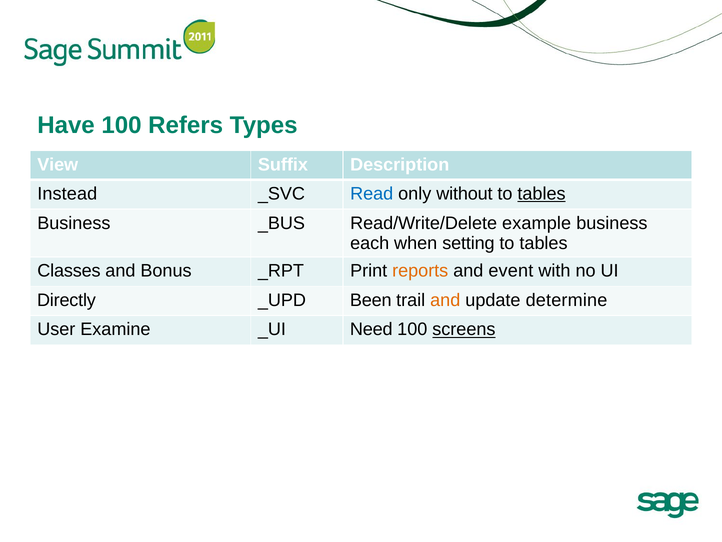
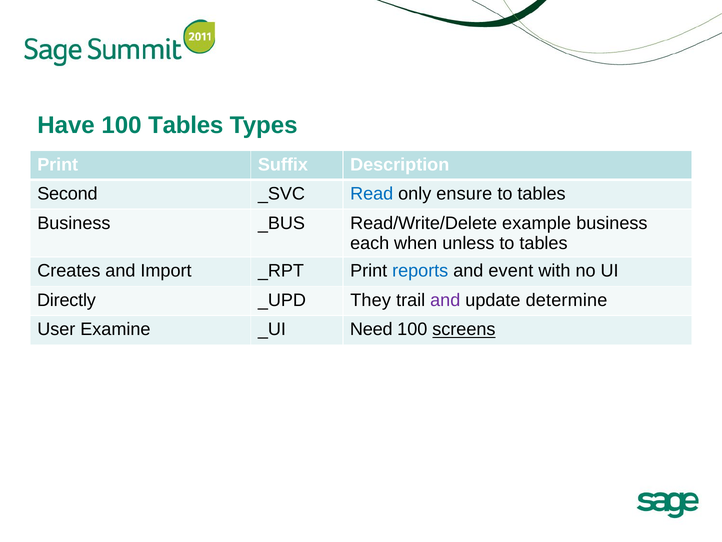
100 Refers: Refers -> Tables (186, 125)
View: View -> Print (58, 164)
Instead: Instead -> Second (67, 194)
without: without -> ensure (464, 194)
tables underline: present -> none (542, 194)
setting: setting -> unless (468, 243)
Classes: Classes -> Creates (69, 271)
Bonus: Bonus -> Import (166, 271)
reports colour: orange -> blue (420, 271)
Been: Been -> They (371, 300)
and colour: orange -> purple (445, 300)
